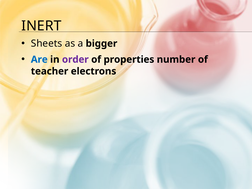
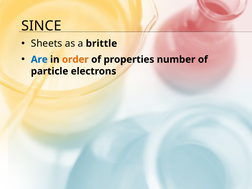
INERT: INERT -> SINCE (41, 26)
bigger: bigger -> brittle (101, 44)
order colour: purple -> orange (75, 59)
teacher: teacher -> particle (50, 71)
